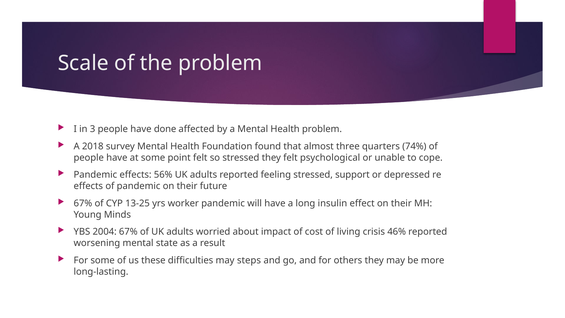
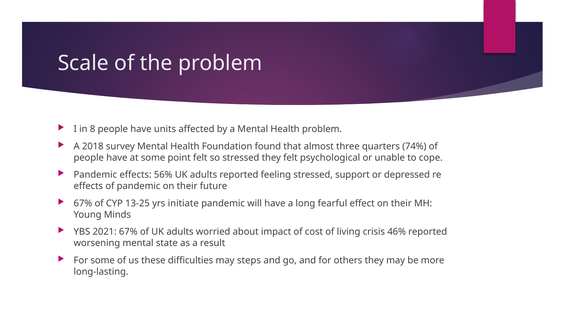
3: 3 -> 8 (93, 129)
done: done -> units (165, 129)
worker: worker -> initiate (183, 203)
insulin: insulin -> fearful (332, 203)
2004: 2004 -> 2021 (105, 232)
